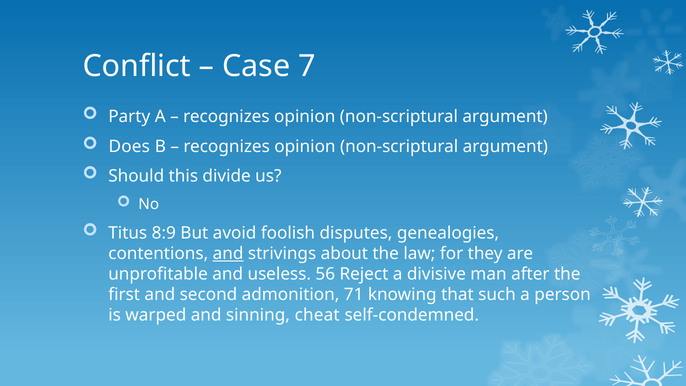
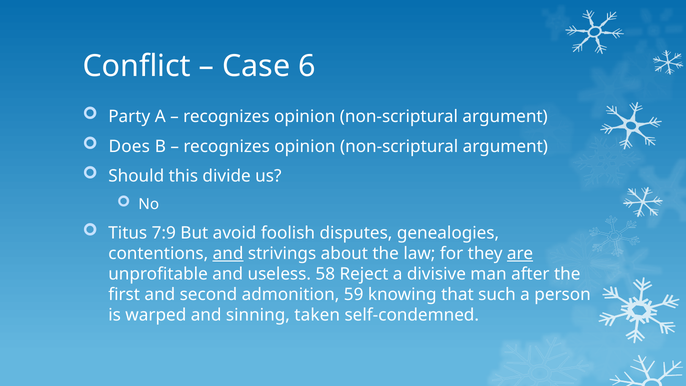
7: 7 -> 6 (307, 66)
8:9: 8:9 -> 7:9 (164, 233)
are underline: none -> present (520, 253)
56: 56 -> 58 (325, 274)
71: 71 -> 59 (354, 295)
cheat: cheat -> taken (317, 315)
